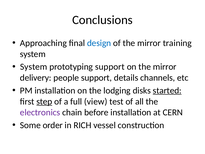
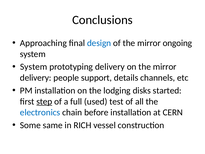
training: training -> ongoing (177, 43)
prototyping support: support -> delivery (110, 67)
started underline: present -> none (167, 90)
view: view -> used (96, 101)
electronics colour: purple -> blue (40, 112)
order: order -> same (53, 125)
